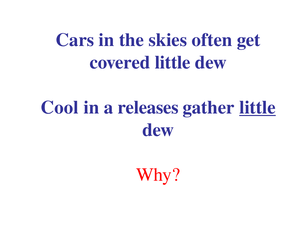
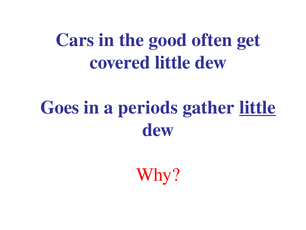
skies: skies -> good (168, 40)
Cool: Cool -> Goes (60, 107)
releases: releases -> periods (148, 107)
